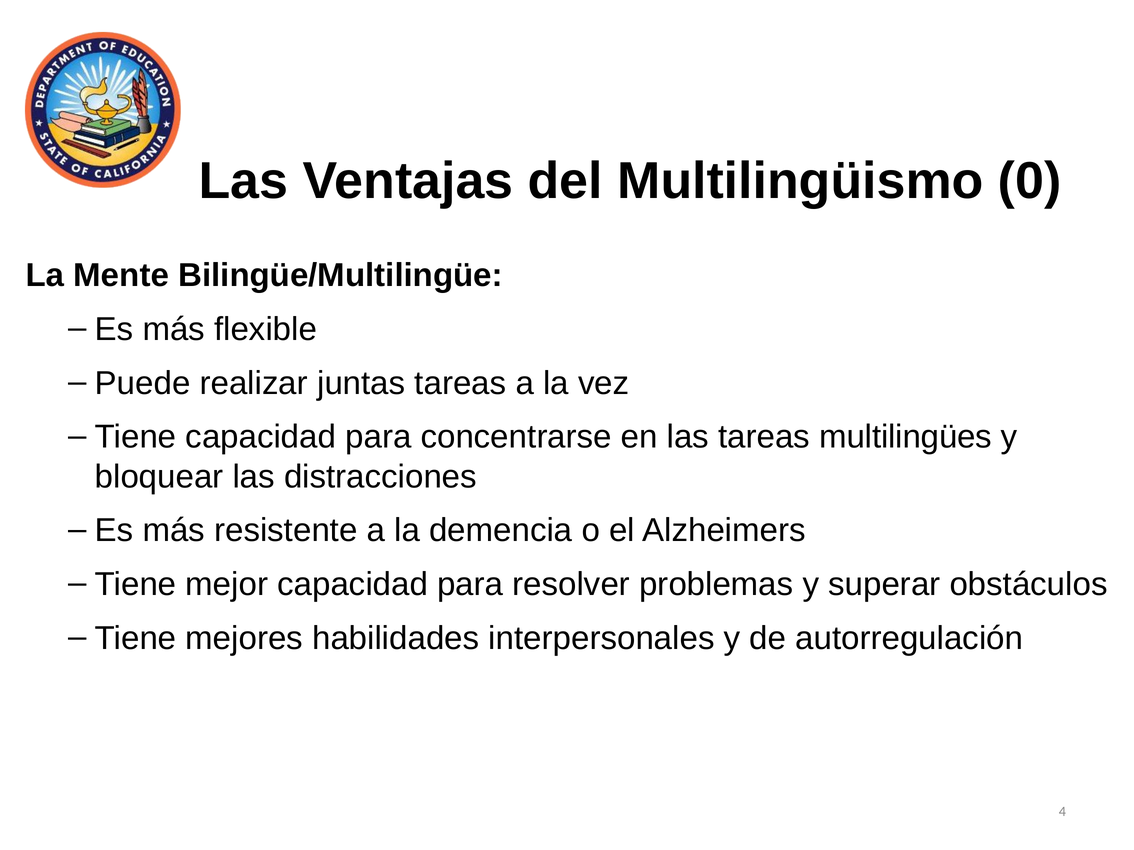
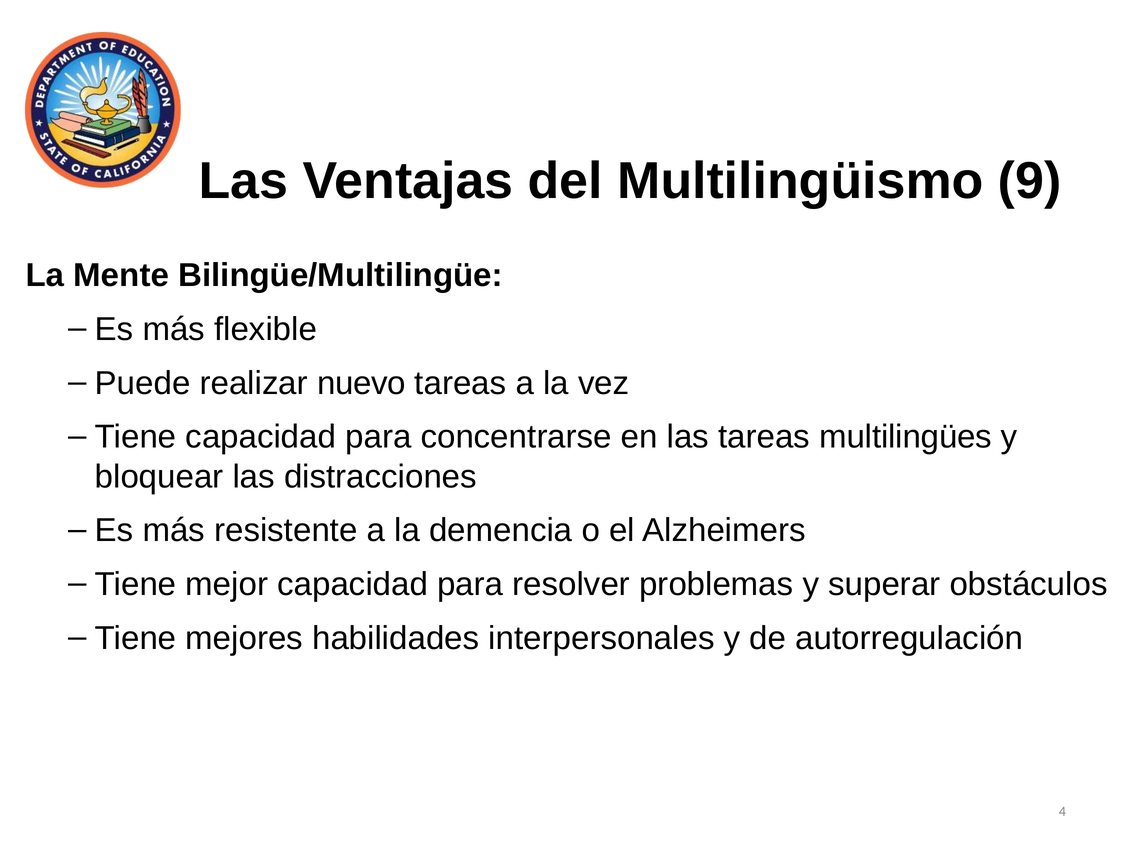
0: 0 -> 9 (1030, 181)
juntas: juntas -> nuevo (361, 383)
